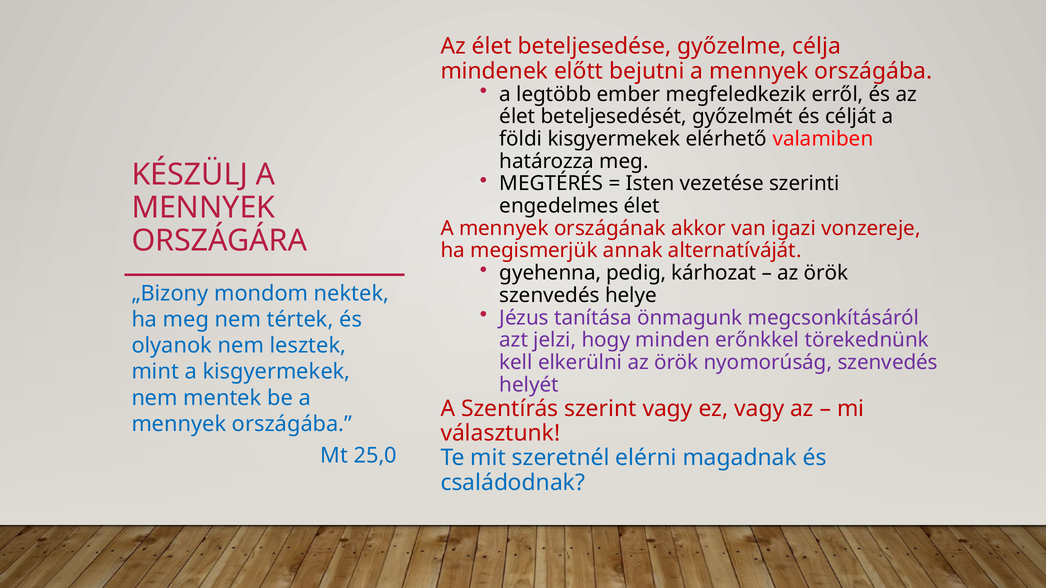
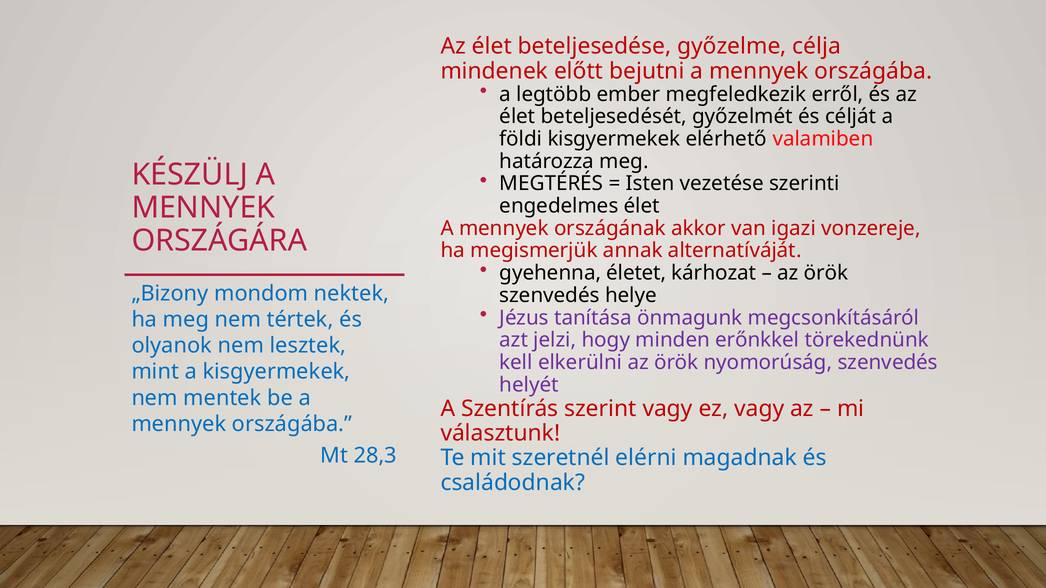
pedig: pedig -> életet (636, 273)
25,0: 25,0 -> 28,3 (375, 456)
